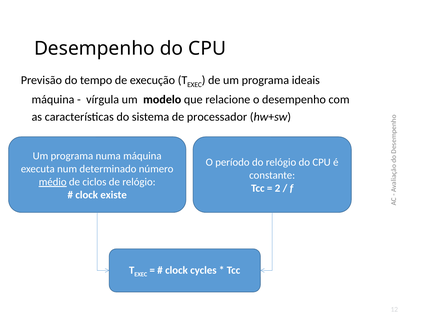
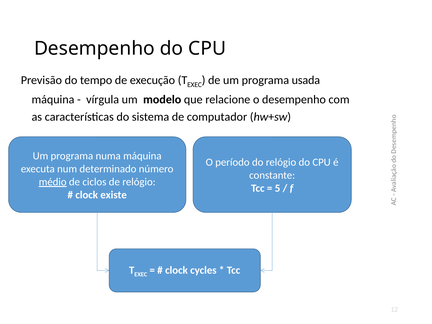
ideais: ideais -> usada (306, 80)
processador: processador -> computador (217, 117)
2: 2 -> 5 (278, 188)
